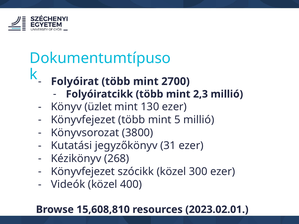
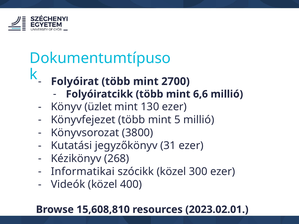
2,3: 2,3 -> 6,6 (200, 94)
Könyvfejezet: Könyvfejezet -> Informatikai (83, 172)
